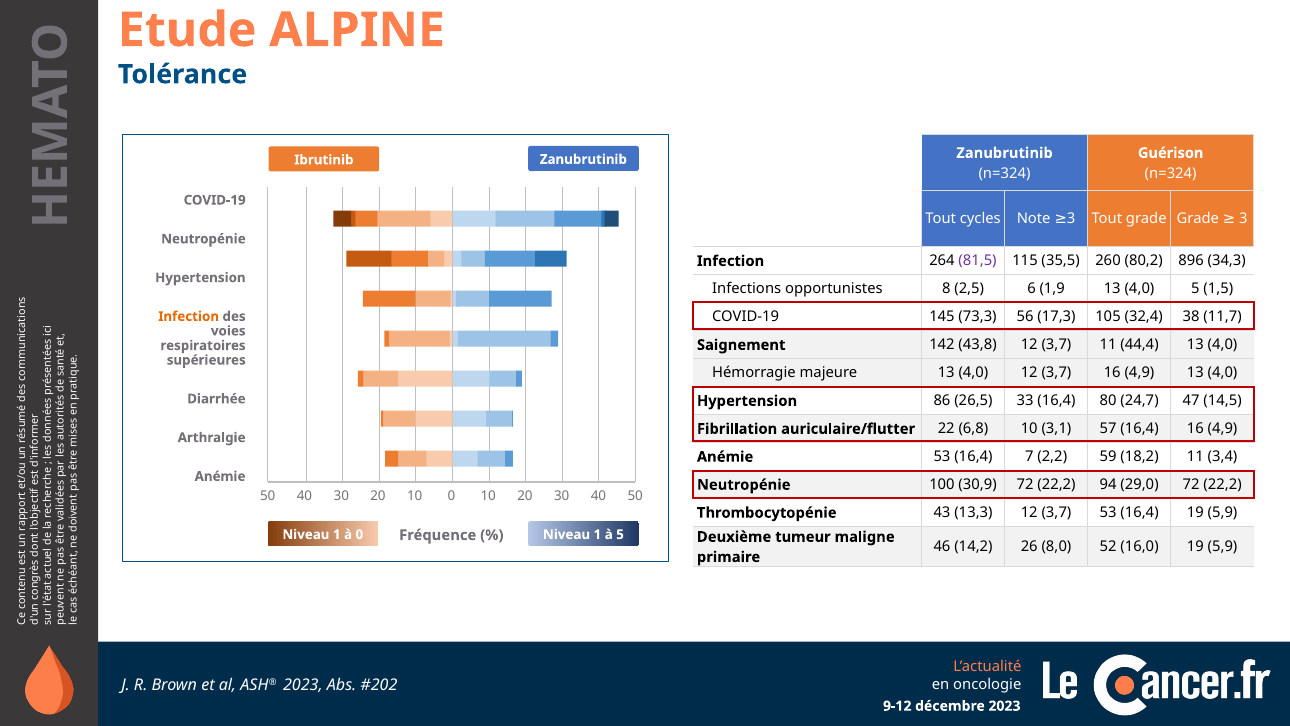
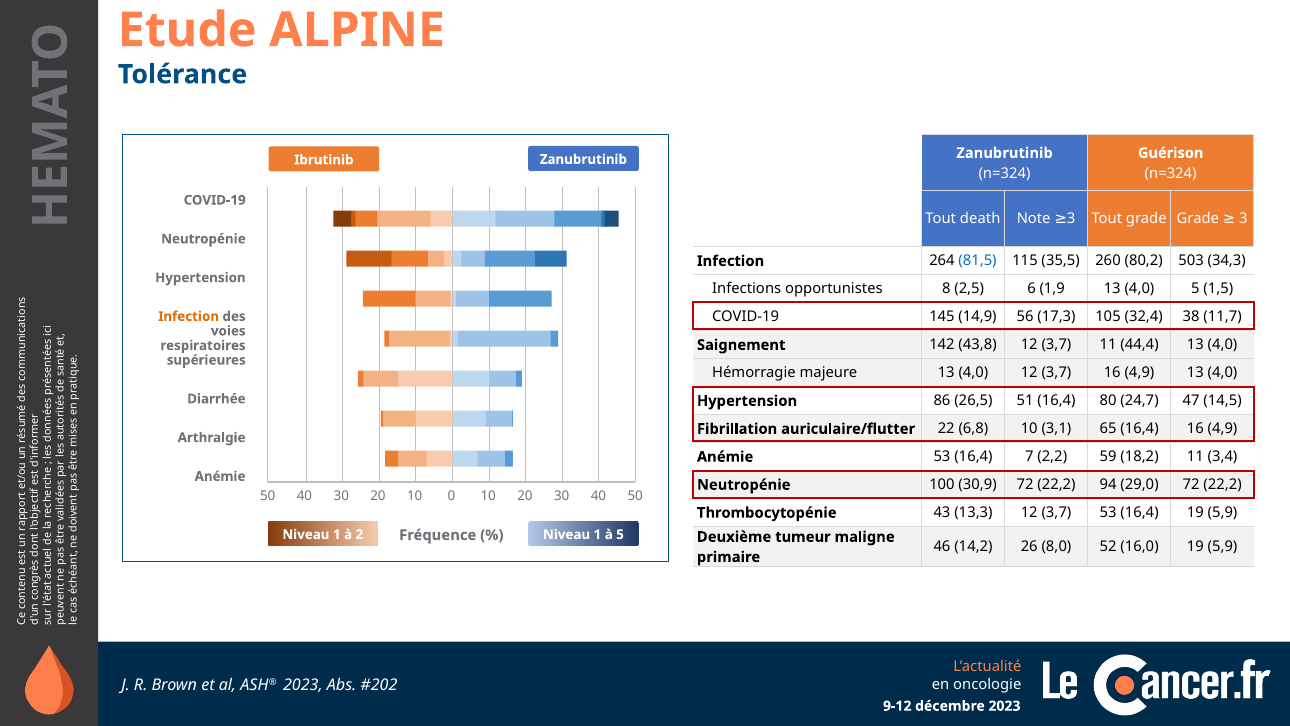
cycles: cycles -> death (980, 219)
81,5 colour: purple -> blue (978, 261)
896: 896 -> 503 (1191, 261)
73,3: 73,3 -> 14,9 (978, 317)
33: 33 -> 51 (1025, 401)
57: 57 -> 65 (1108, 429)
à 0: 0 -> 2 (359, 534)
